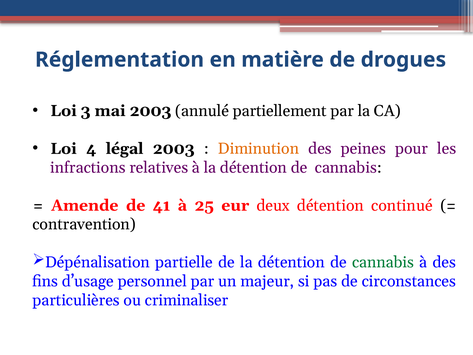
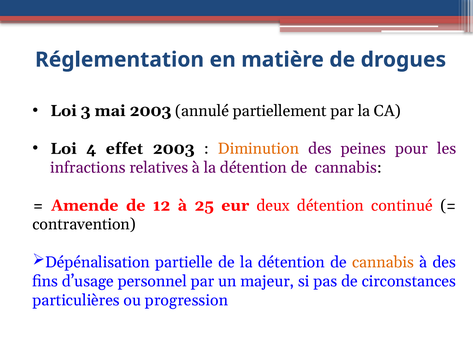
légal: légal -> effet (124, 149)
41: 41 -> 12 (162, 205)
cannabis colour: green -> orange (383, 262)
criminaliser: criminaliser -> progression (187, 300)
